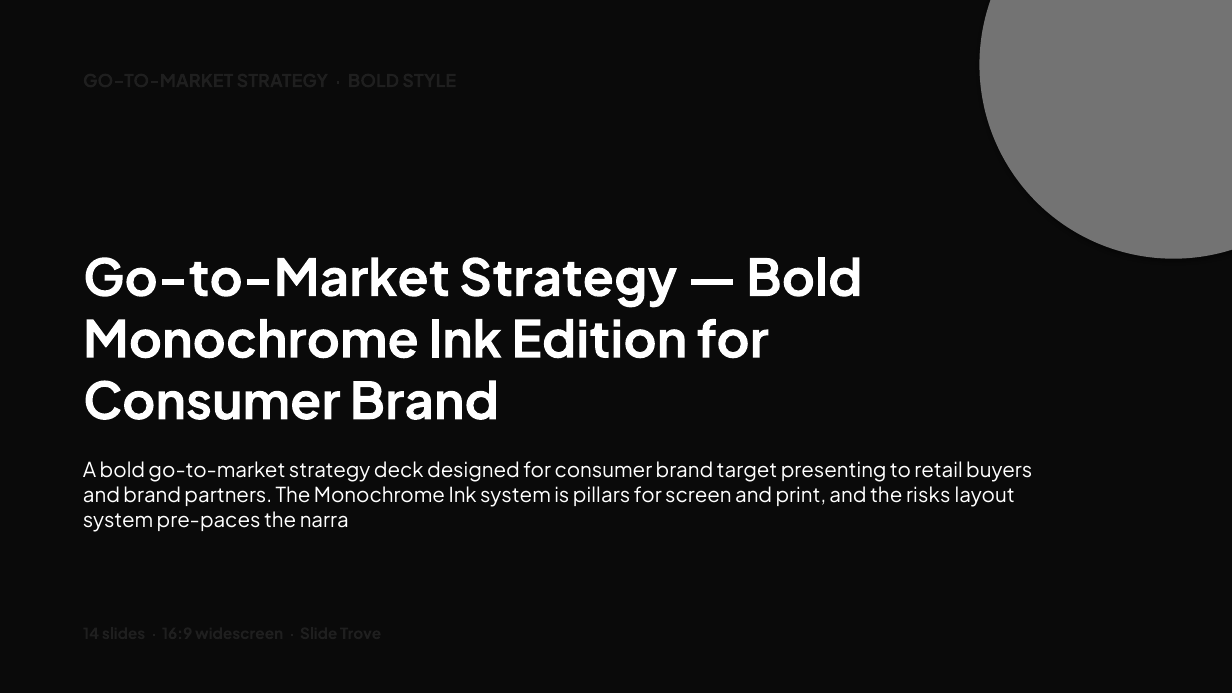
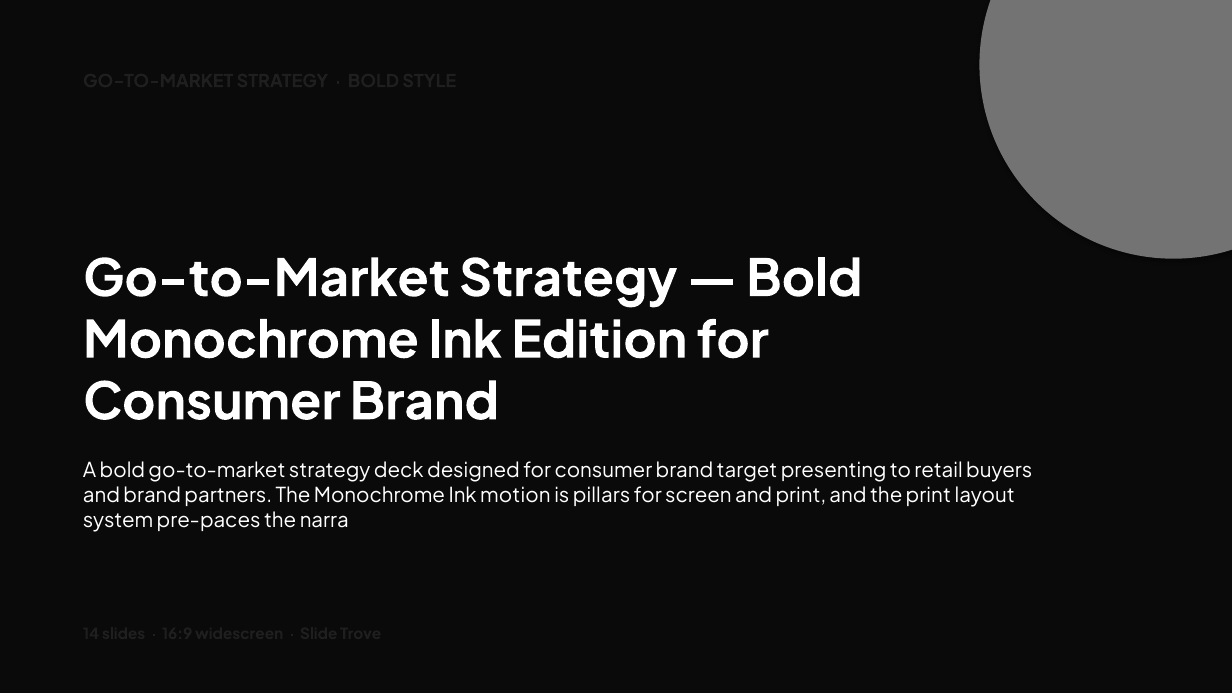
Ink system: system -> motion (515, 496)
the risks: risks -> print (928, 496)
